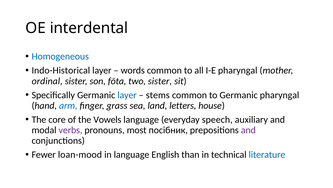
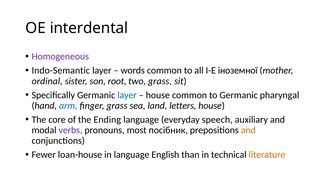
Homogeneous colour: blue -> purple (60, 56)
Indo-Historical: Indo-Historical -> Indo-Semantic (61, 70)
I-E pharyngal: pharyngal -> іноземної (238, 70)
fōta: fōta -> root (117, 81)
two sister: sister -> grass (160, 81)
stems: stems -> house (158, 95)
Vowels: Vowels -> Ending (107, 119)
and colour: purple -> orange (248, 130)
loan-mood: loan-mood -> loan-house (80, 154)
literature colour: blue -> orange (267, 154)
